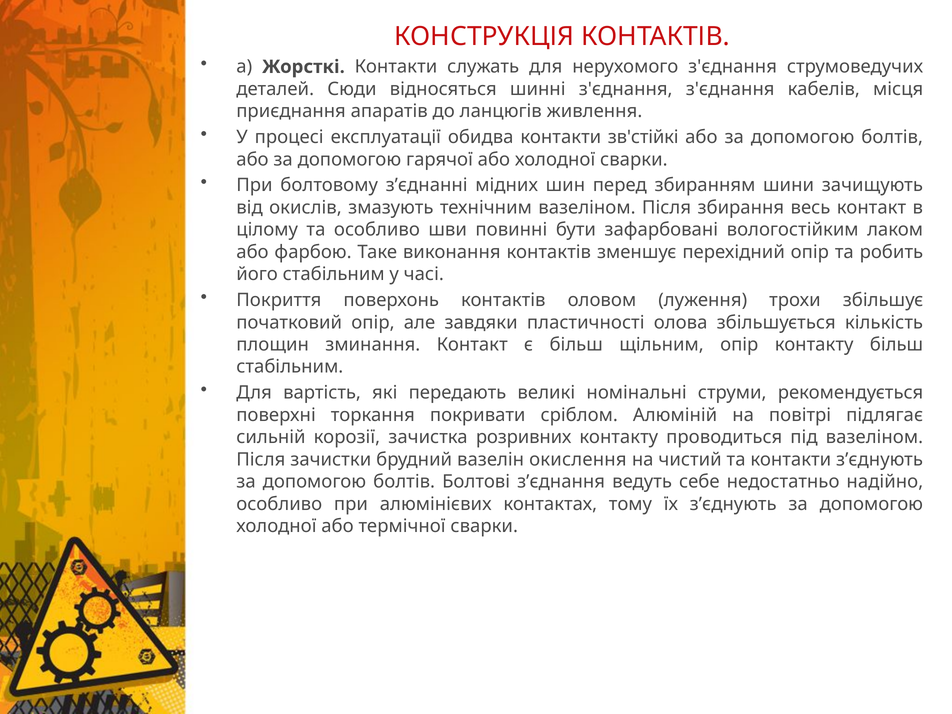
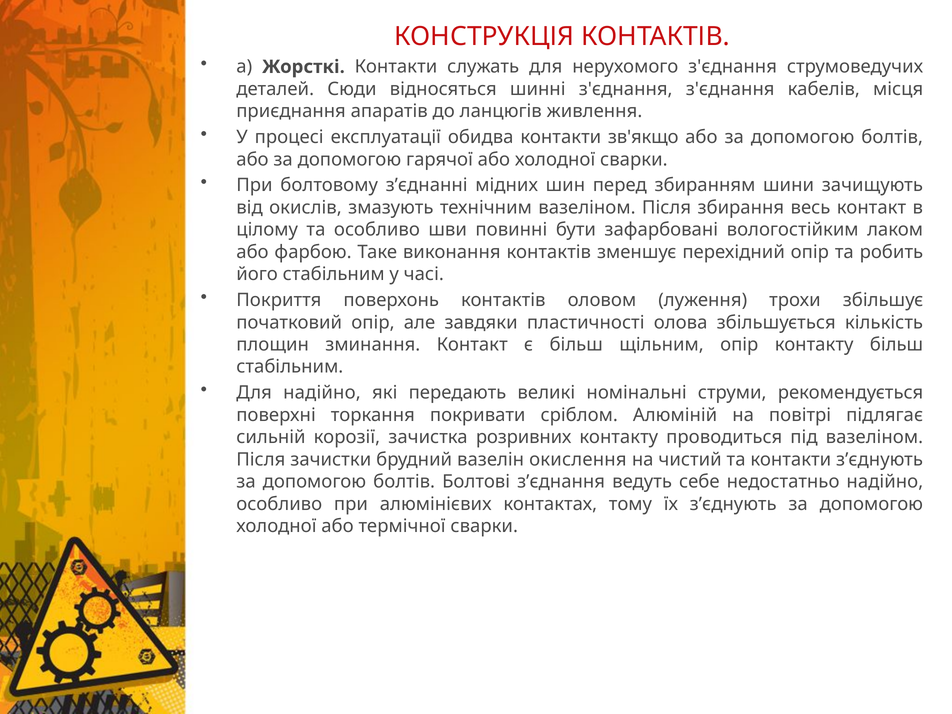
зв'стійкі: зв'стійкі -> зв'якщо (643, 137)
Для вартість: вартість -> надійно (322, 393)
